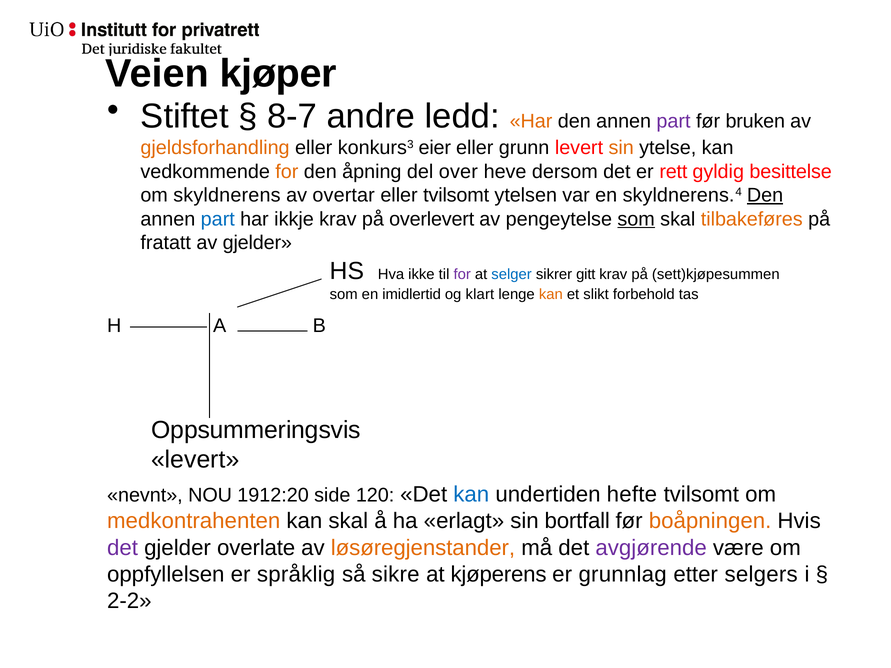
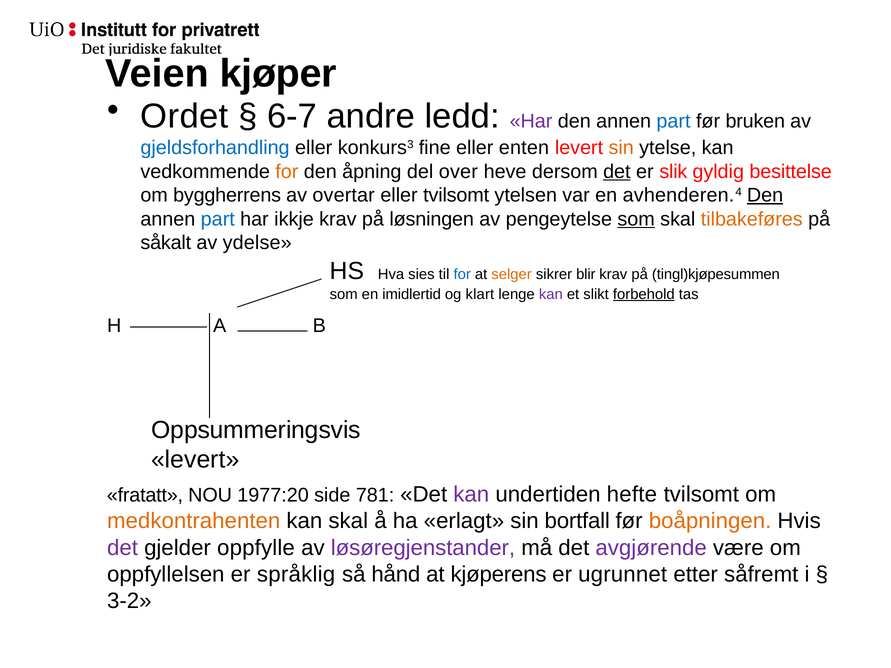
Stiftet: Stiftet -> Ordet (184, 116)
8-7: 8-7 -> 6-7 (292, 116)
Har colour: orange -> purple (531, 121)
part colour: purple -> blue (674, 121)
gjeldsforhandling colour: orange -> blue (215, 148)
eier: eier -> fine (435, 148)
grunn: grunn -> enten (524, 148)
det underline: none -> present (617, 172)
rett: rett -> slik (673, 172)
om skyldnerens: skyldnerens -> byggherrens (227, 195)
en skyldnerens: skyldnerens -> avhenderen (678, 195)
overlevert: overlevert -> løsningen (432, 219)
fratatt: fratatt -> såkalt (166, 243)
av gjelder: gjelder -> ydelse (257, 243)
ikke: ikke -> sies (421, 275)
for colour: purple -> blue (462, 275)
selger colour: blue -> orange (512, 275)
gitt: gitt -> blir (586, 275)
sett)kjøpesummen: sett)kjøpesummen -> tingl)kjøpesummen (716, 275)
kan colour: orange -> purple (551, 294)
forbehold underline: none -> present (644, 294)
nevnt: nevnt -> fratatt (145, 495)
1912:20: 1912:20 -> 1977:20 (273, 495)
120: 120 -> 781 (375, 495)
kan colour: blue -> purple (471, 494)
overlate: overlate -> oppfylle (256, 548)
løsøregjenstander colour: orange -> purple (423, 548)
sikre: sikre -> hånd (396, 575)
grunnlag: grunnlag -> ugrunnet (623, 575)
selgers: selgers -> såfremt (761, 575)
2-2: 2-2 -> 3-2 (129, 601)
